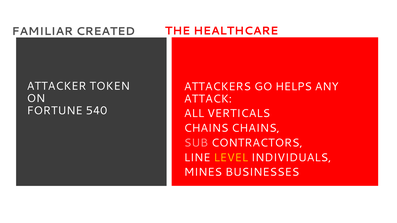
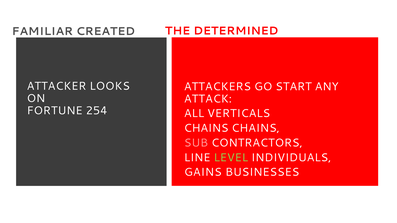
HEALTHCARE: HEALTHCARE -> DETERMINED (236, 31)
TOKEN: TOKEN -> LOOKS (110, 86)
HELPS: HELPS -> START (294, 87)
540: 540 -> 254 (96, 111)
LEVEL colour: yellow -> light green (231, 158)
MINES: MINES -> GAINS (203, 172)
